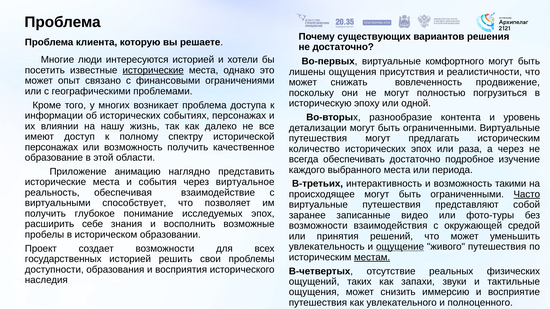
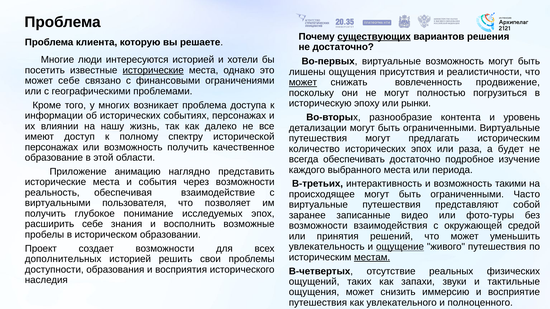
существующих underline: none -> present (374, 37)
виртуальные комфортного: комфортного -> возможность (455, 62)
может опыт: опыт -> себе (69, 81)
может underline: none -> present (303, 83)
одной: одной -> рынки (416, 104)
а через: через -> будет (511, 149)
через виртуальное: виртуальное -> возможности (245, 182)
Часто underline: present -> none (527, 195)
способствует: способствует -> пользователя (134, 203)
государственных: государственных -> дополнительных (63, 259)
